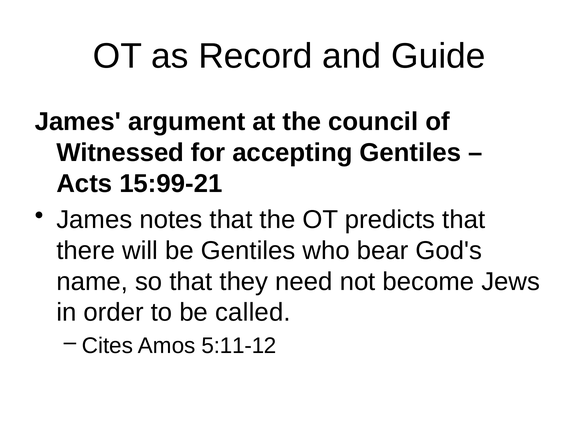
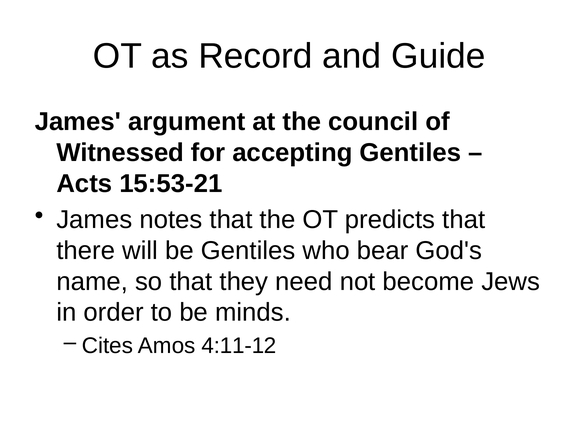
15:99-21: 15:99-21 -> 15:53-21 (171, 183)
called: called -> minds (253, 312)
5:11-12: 5:11-12 -> 4:11-12 (239, 345)
